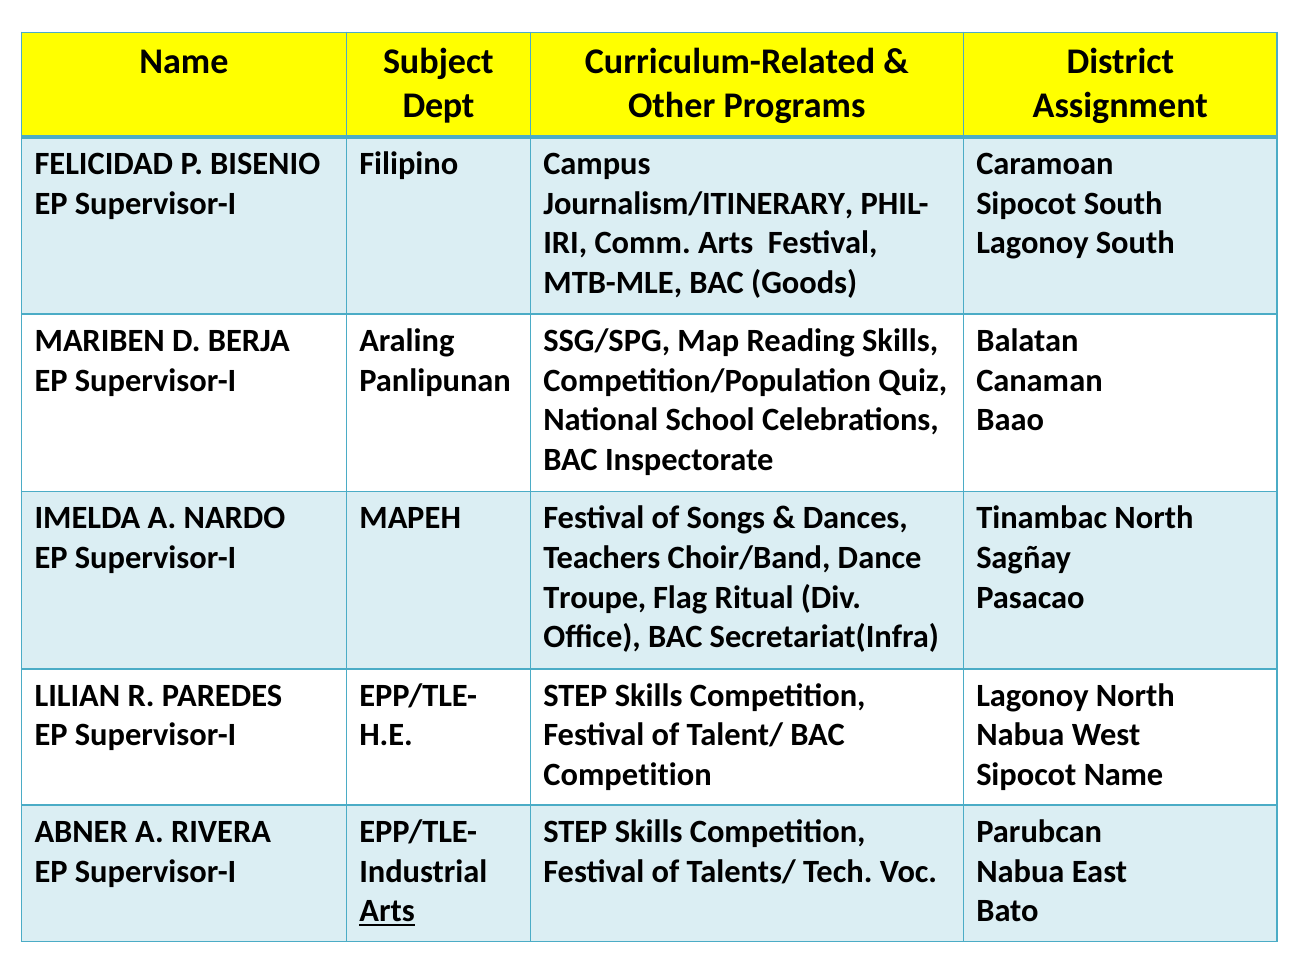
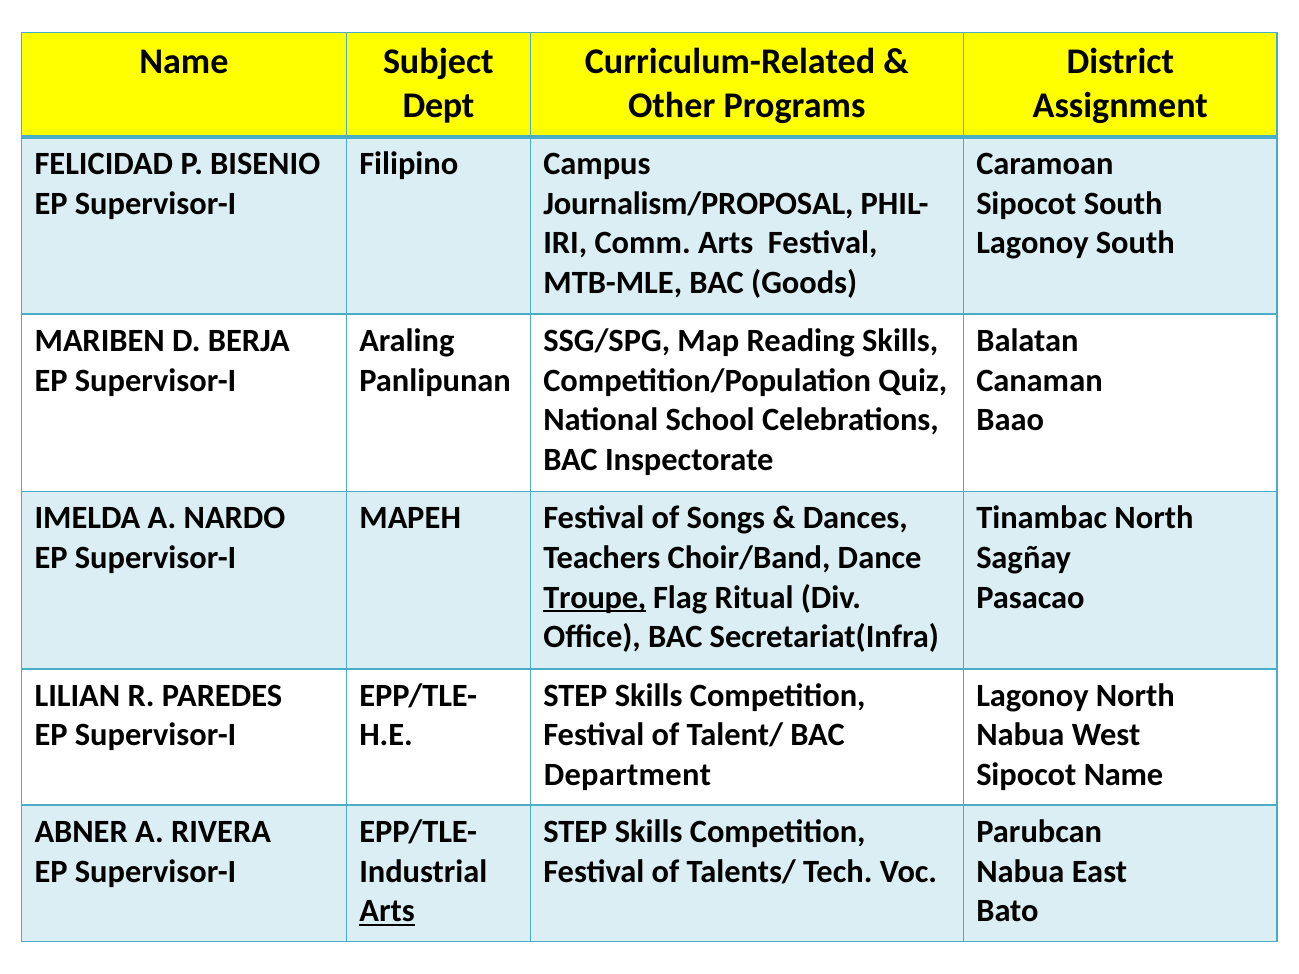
Journalism/ITINERARY: Journalism/ITINERARY -> Journalism/PROPOSAL (698, 203)
Troupe underline: none -> present (595, 598)
Competition: Competition -> Department (627, 775)
